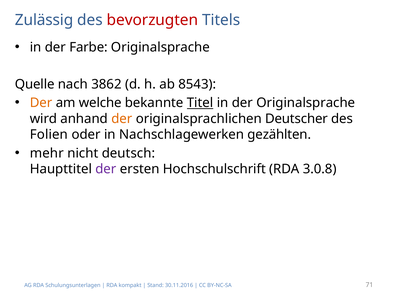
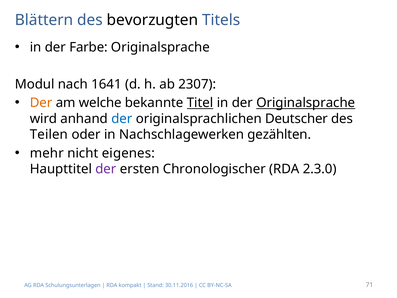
Zulässig: Zulässig -> Blättern (44, 20)
bevorzugten colour: red -> black (152, 20)
Quelle: Quelle -> Modul (35, 84)
3862: 3862 -> 1641 (106, 84)
8543: 8543 -> 2307 (197, 84)
Originalsprache underline: none -> present (306, 103)
der colour: orange -> blue (122, 119)
Folien: Folien -> Teilen (49, 135)
deutsch: deutsch -> eigenes (128, 153)
Hochschulschrift: Hochschulschrift -> Chronologischer (214, 169)
3.0.8: 3.0.8 -> 2.3.0 (320, 169)
